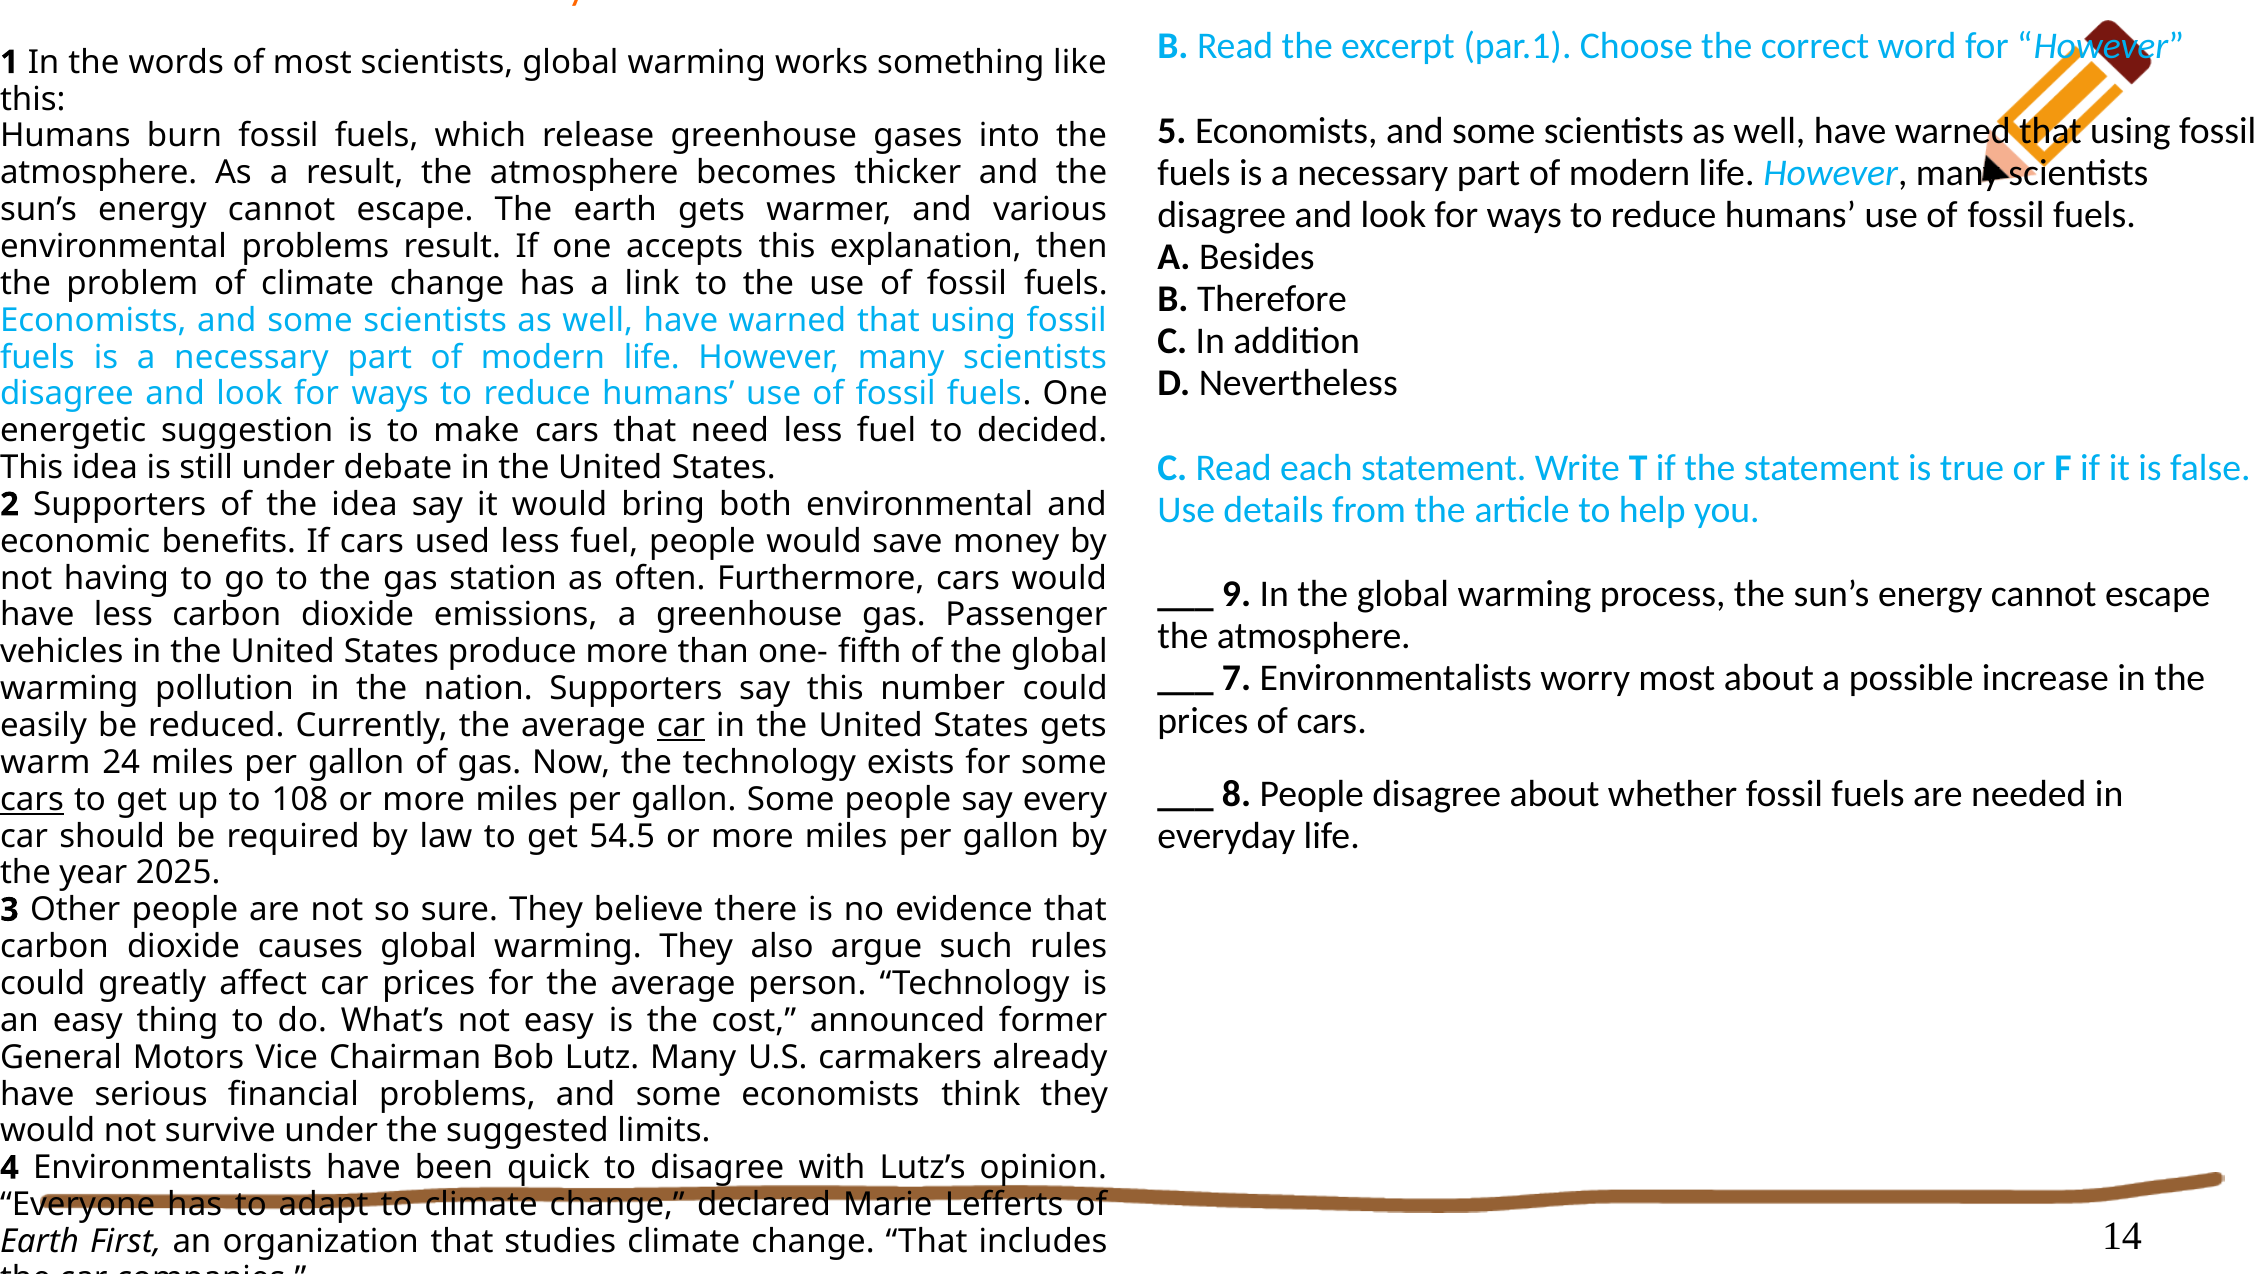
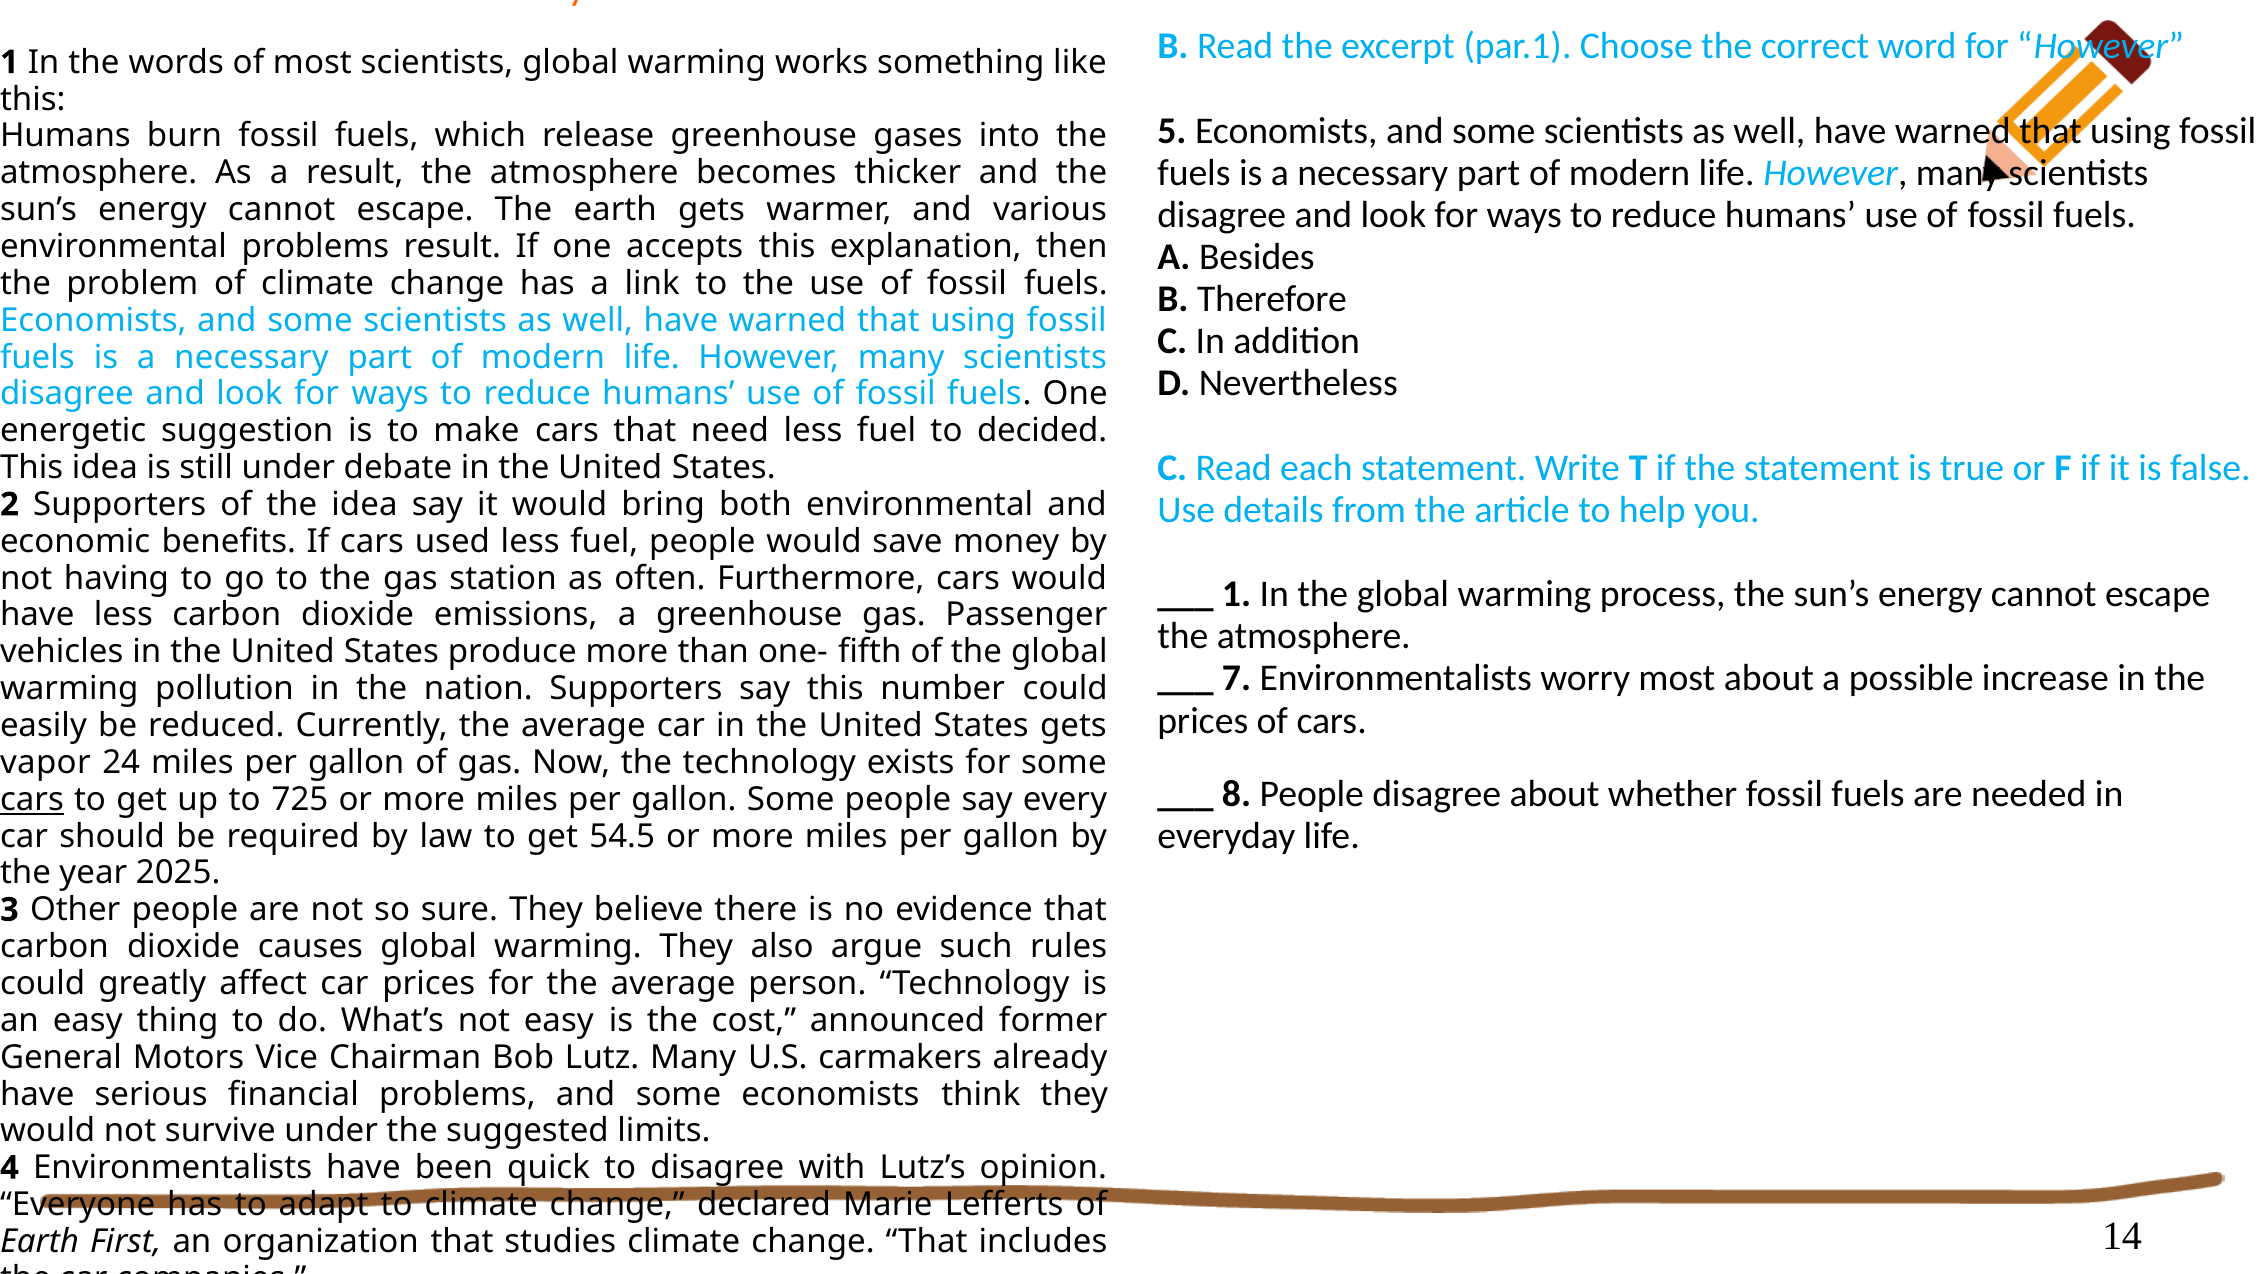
9: 9 -> 1 (1237, 594)
car underline: present -> none (681, 726)
warm: warm -> vapor (45, 762)
108: 108 -> 725 (300, 799)
